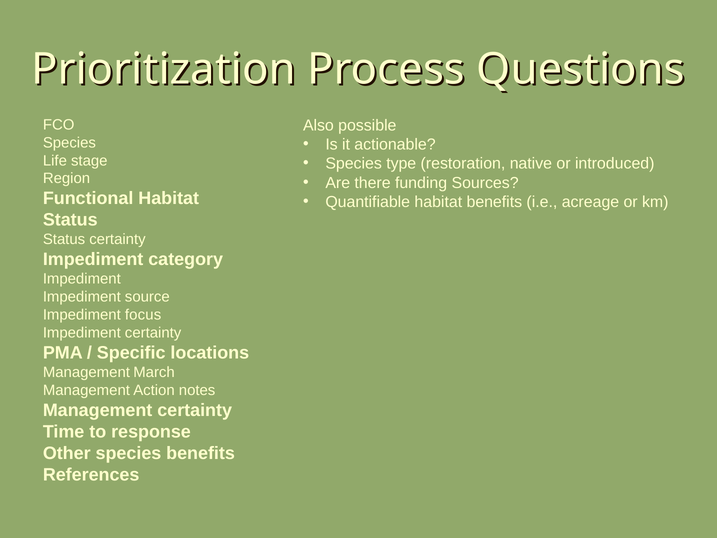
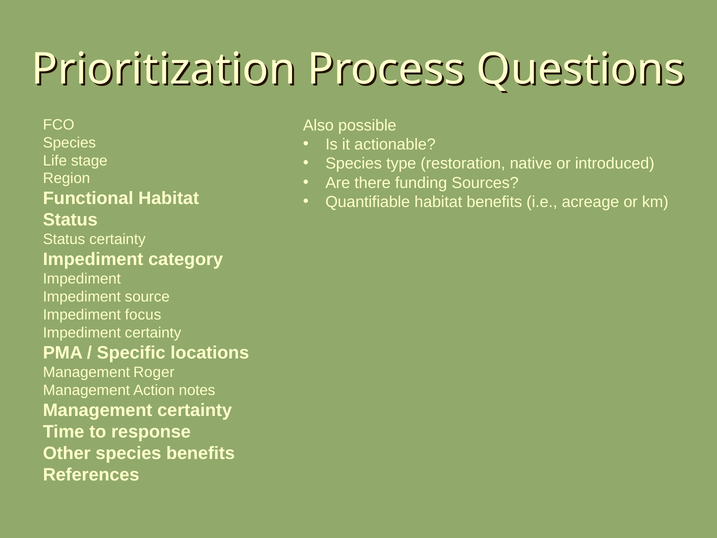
March: March -> Roger (154, 372)
